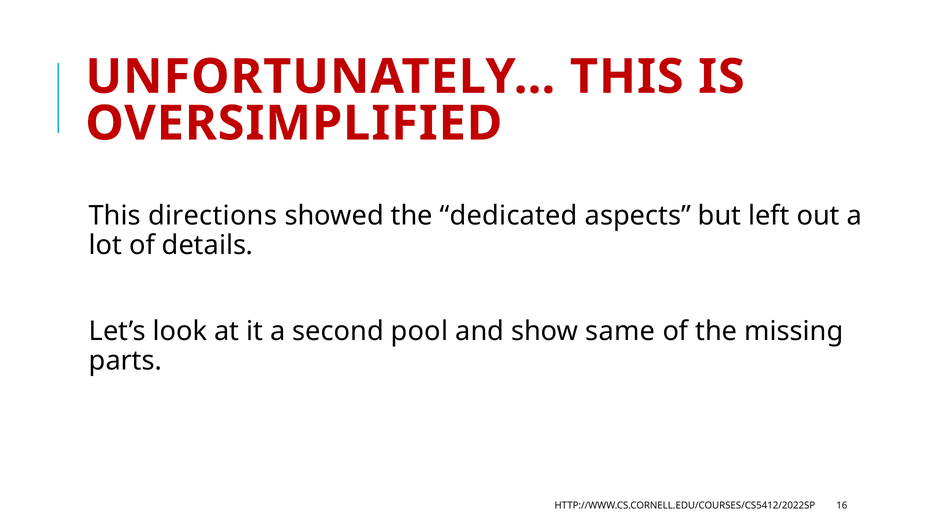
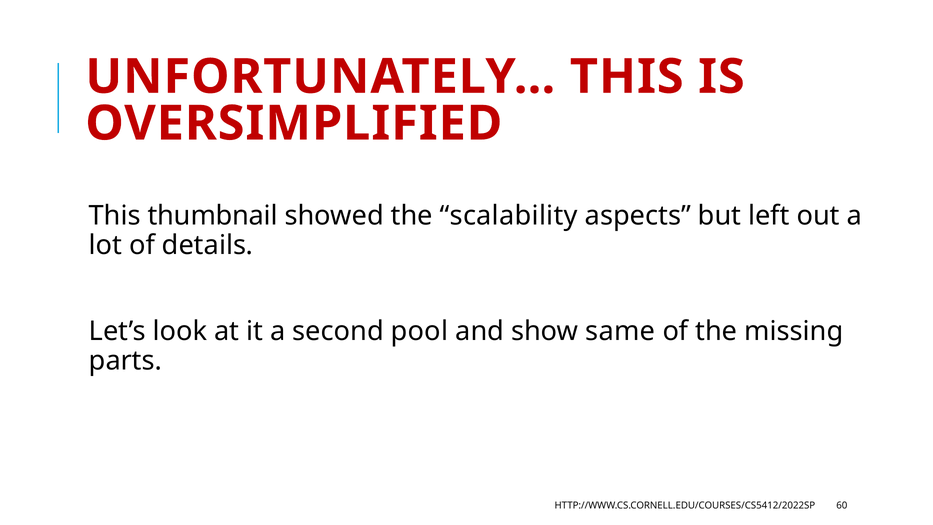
directions: directions -> thumbnail (213, 216)
dedicated: dedicated -> scalability (509, 216)
16: 16 -> 60 (842, 506)
